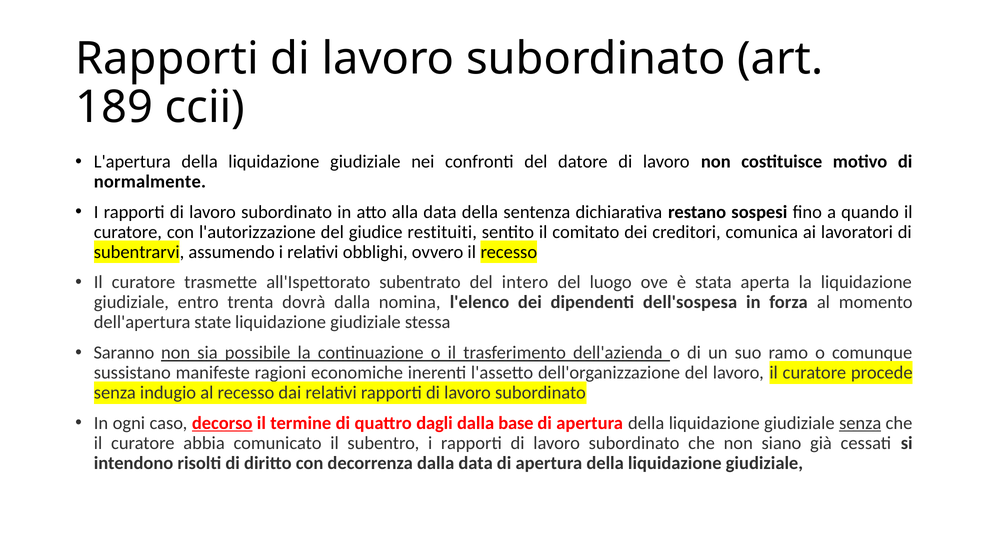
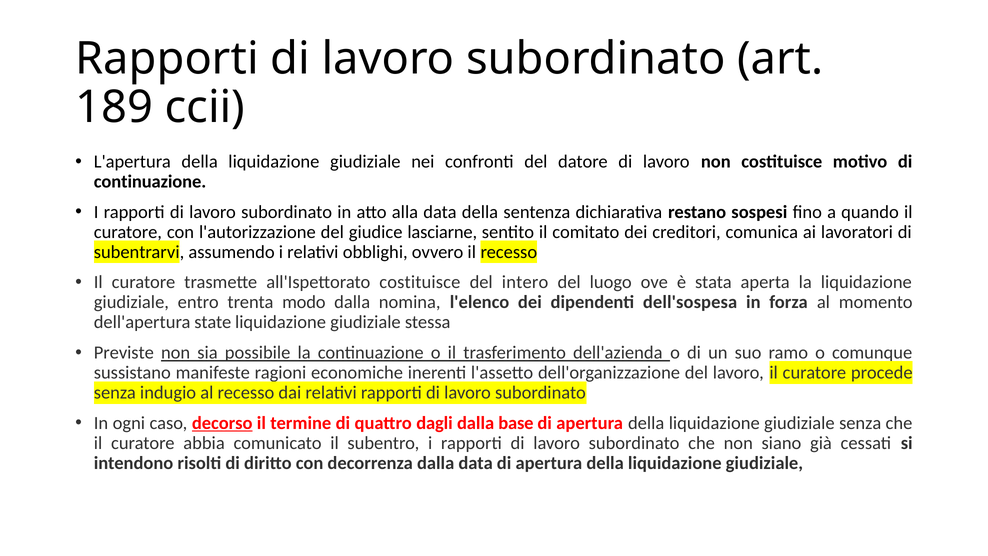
normalmente: normalmente -> continuazione (150, 182)
restituiti: restituiti -> lasciarne (442, 232)
all'Ispettorato subentrato: subentrato -> costituisce (420, 282)
dovrà: dovrà -> modo (304, 302)
Saranno: Saranno -> Previste (124, 353)
senza underline: present -> none (860, 423)
